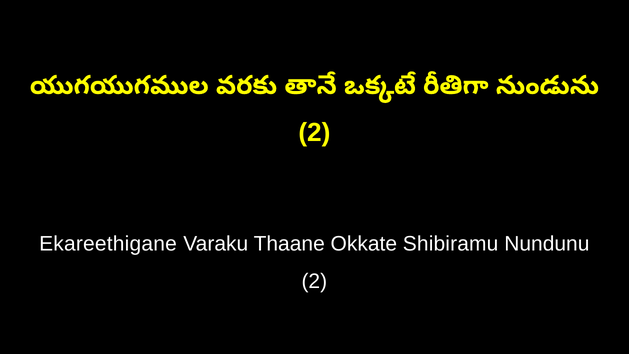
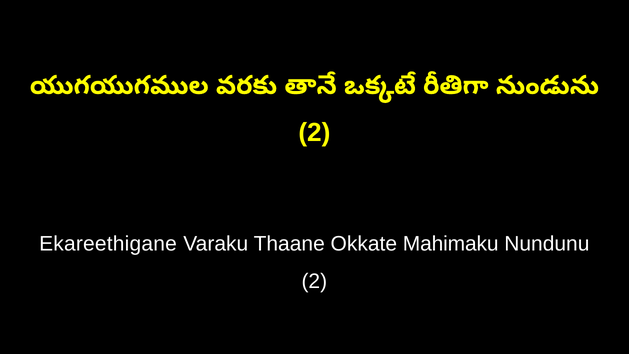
Shibiramu: Shibiramu -> Mahimaku (451, 244)
